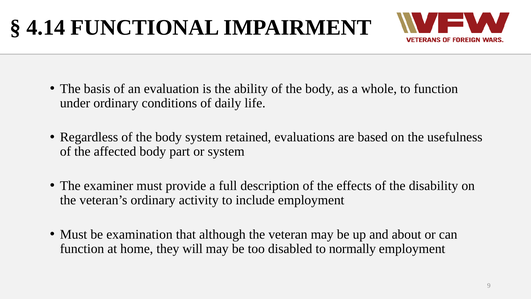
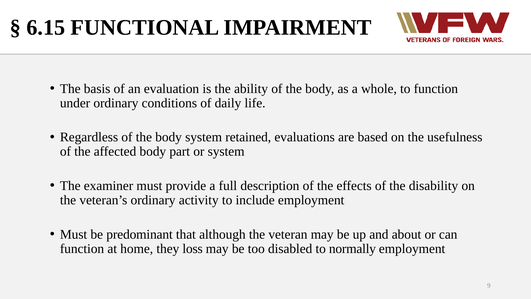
4.14: 4.14 -> 6.15 (46, 28)
examination: examination -> predominant (140, 234)
will: will -> loss (193, 248)
